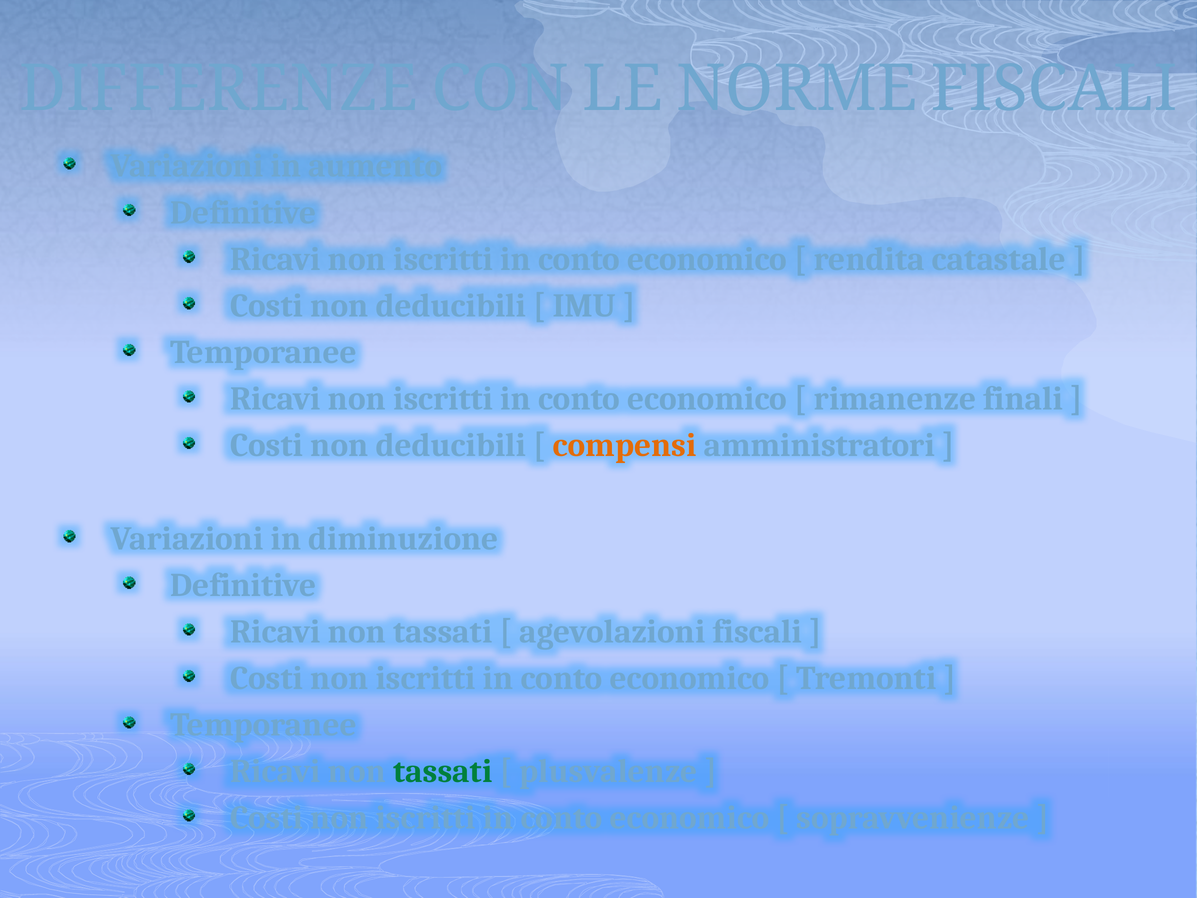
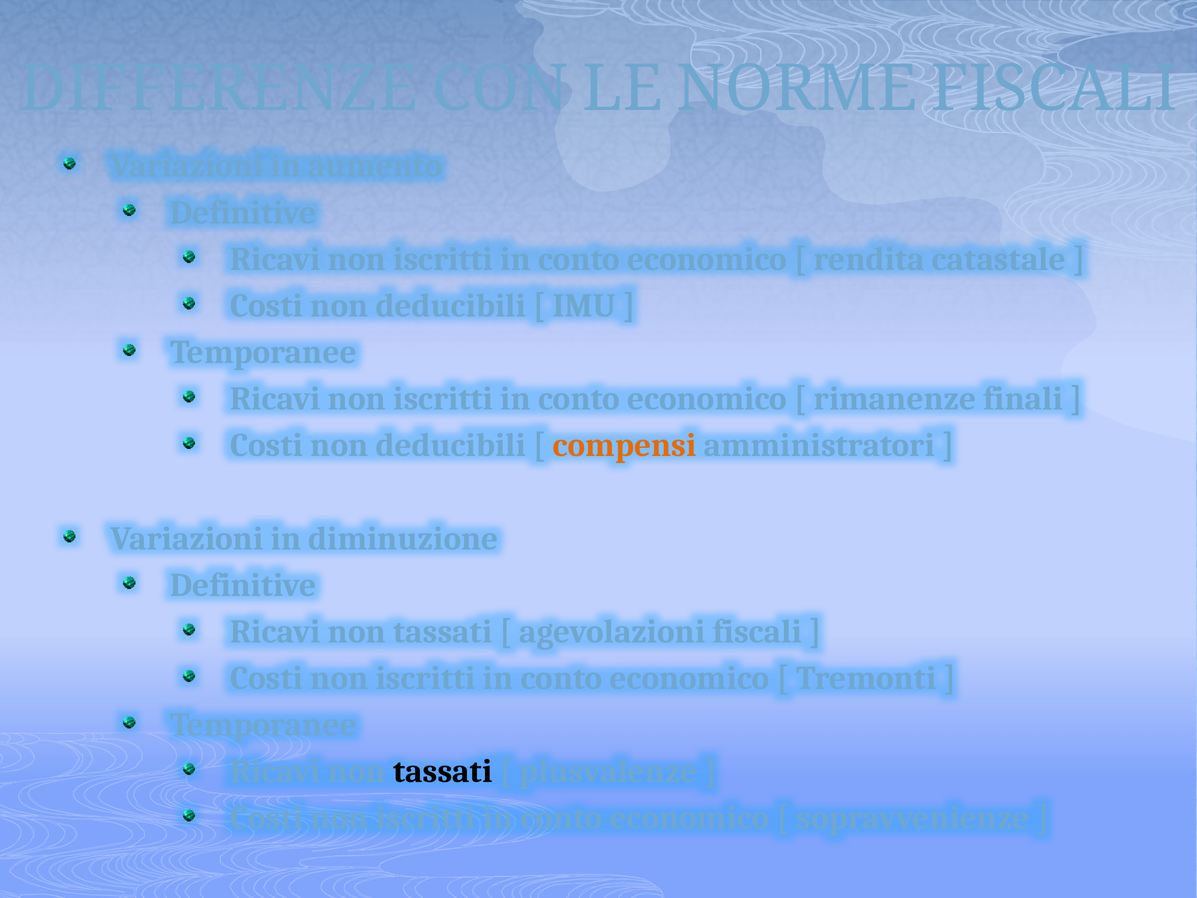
tassati colour: green -> black (443, 771)
